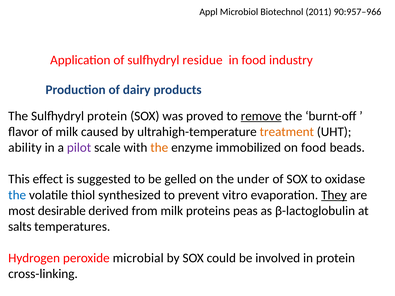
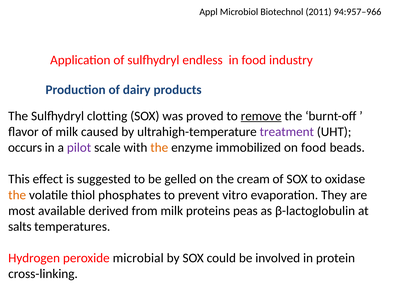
90:957–966: 90:957–966 -> 94:957–966 (358, 12)
residue: residue -> endless (203, 60)
Sulfhydryl protein: protein -> clotting (107, 116)
treatment colour: orange -> purple (287, 132)
ability: ability -> occurs (25, 148)
under: under -> cream (253, 179)
the colour: blue -> orange (17, 195)
synthesized: synthesized -> phosphates (129, 195)
They underline: present -> none (334, 195)
desirable: desirable -> available (62, 211)
